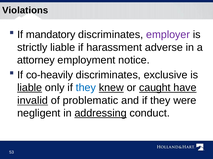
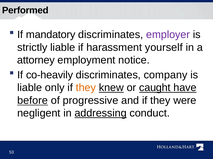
Violations: Violations -> Performed (25, 10)
adverse: adverse -> yourself (164, 48)
exclusive: exclusive -> company (166, 75)
liable underline: present -> none (30, 88)
they colour: blue -> orange (86, 88)
invalid: invalid -> before (33, 101)
problematic: problematic -> progressive (91, 101)
